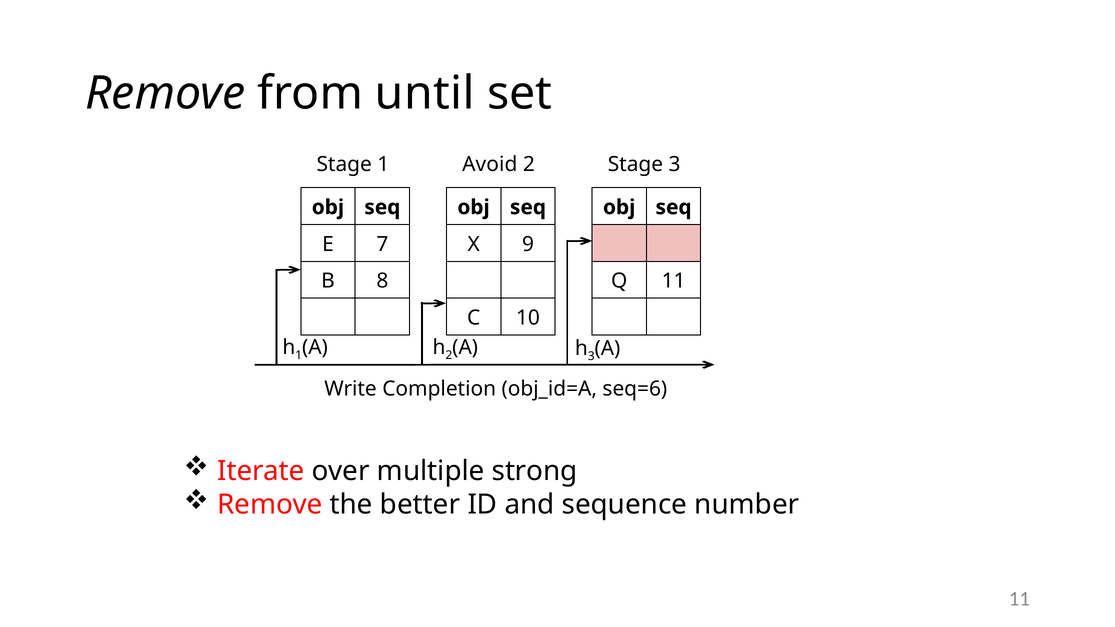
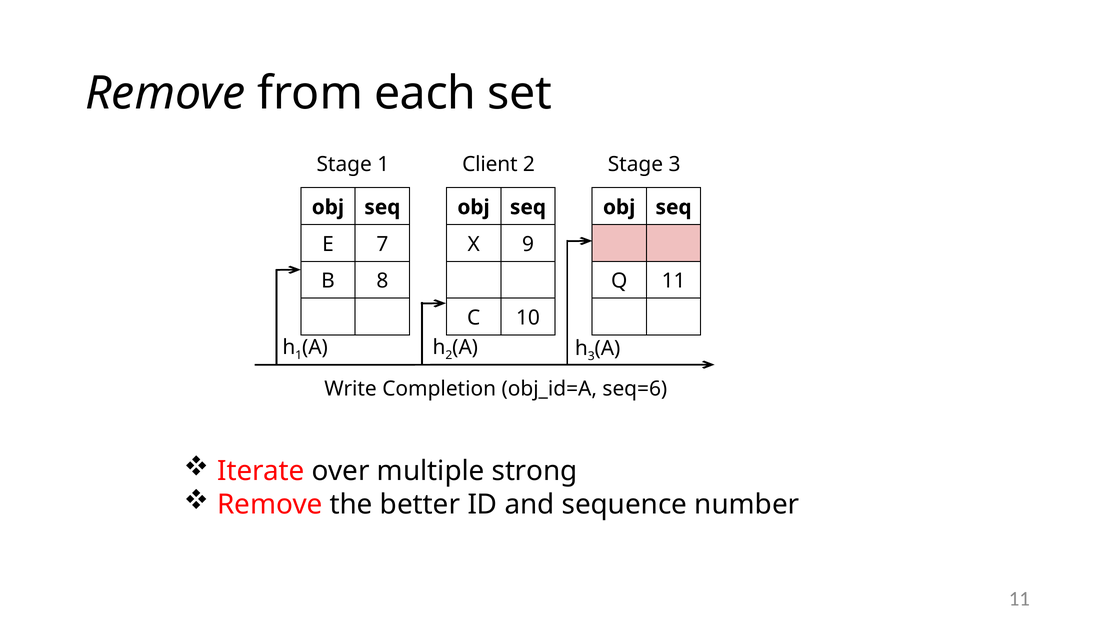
until: until -> each (425, 94)
Avoid: Avoid -> Client (490, 164)
